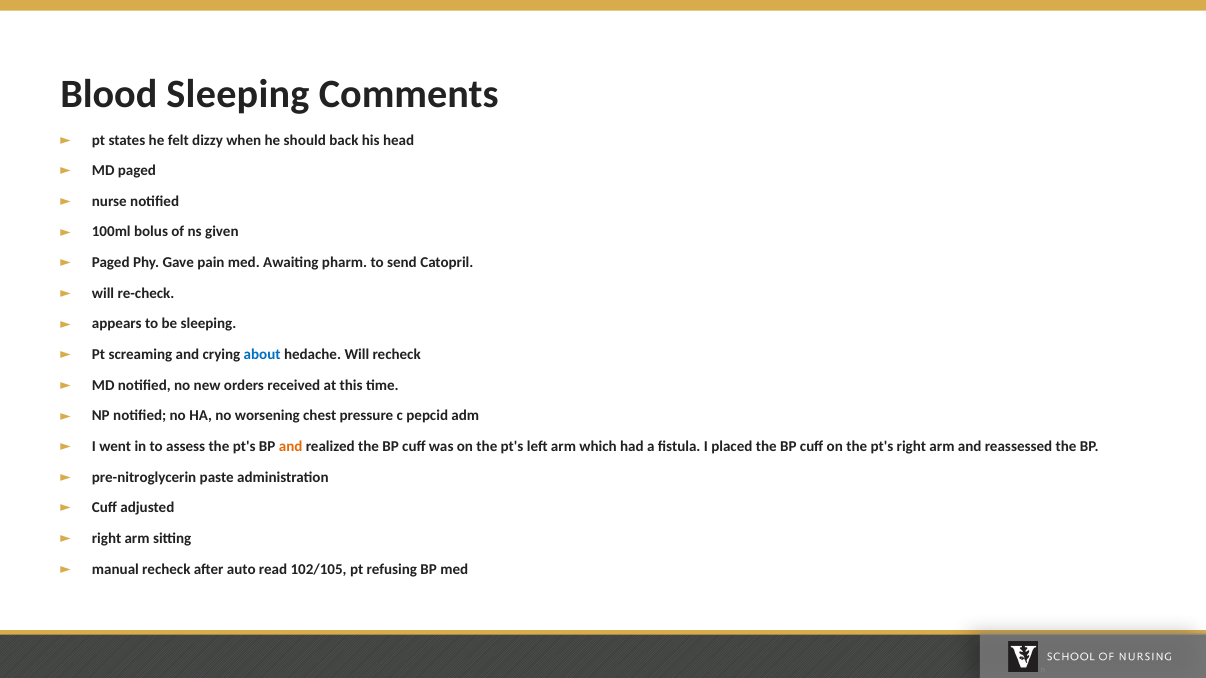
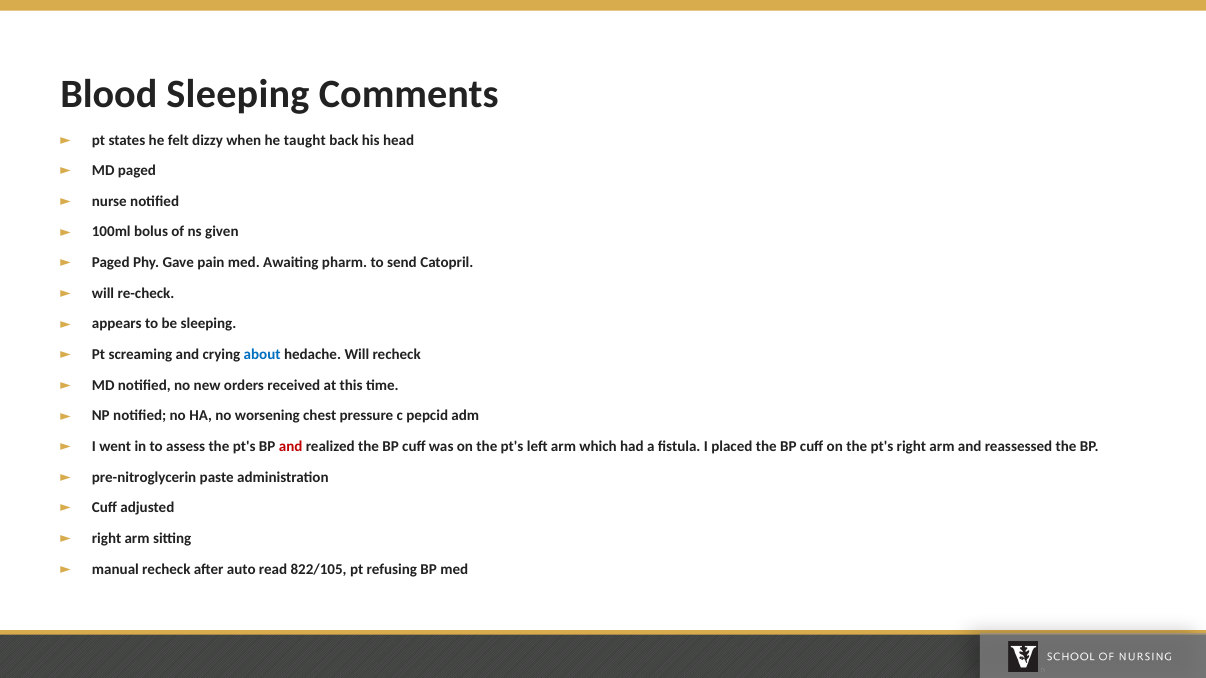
should: should -> taught (305, 140)
and colour: orange -> red (291, 447)
102/105: 102/105 -> 822/105 (319, 569)
